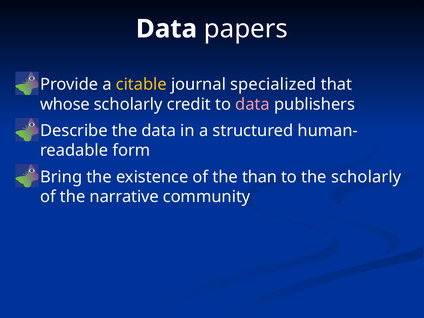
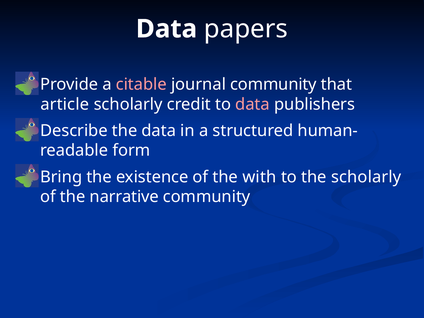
citable colour: yellow -> pink (141, 85)
journal specialized: specialized -> community (273, 85)
whose: whose -> article (65, 104)
than: than -> with (259, 177)
